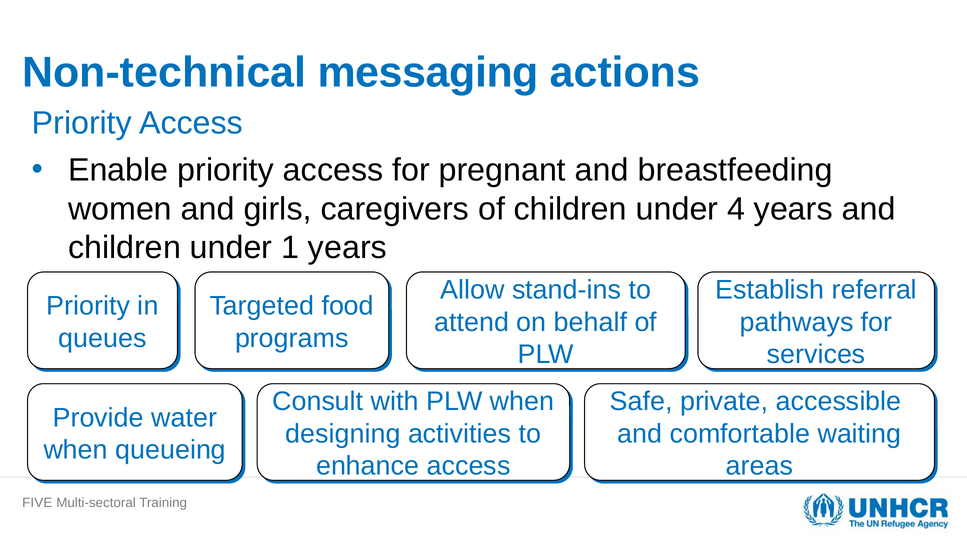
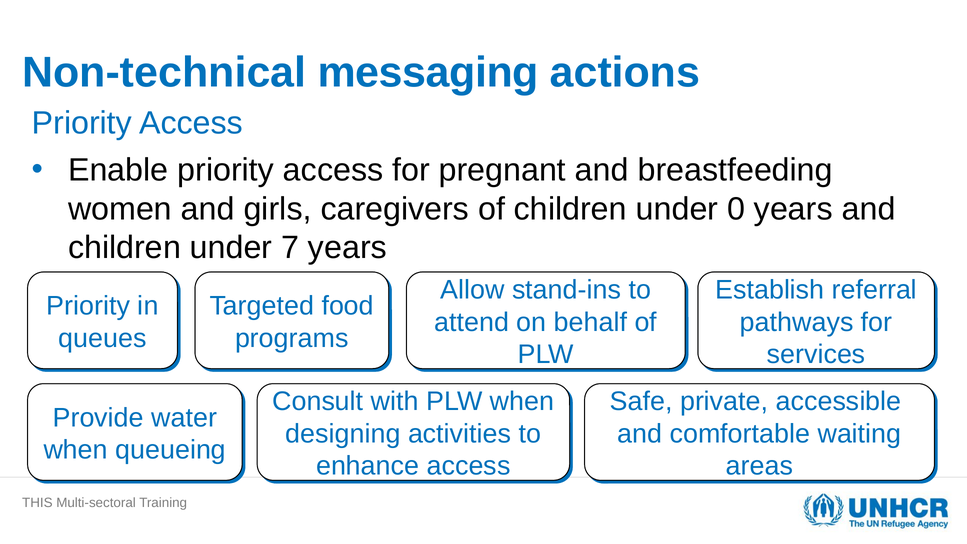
4: 4 -> 0 (736, 209)
1: 1 -> 7 (290, 248)
FIVE: FIVE -> THIS (37, 503)
